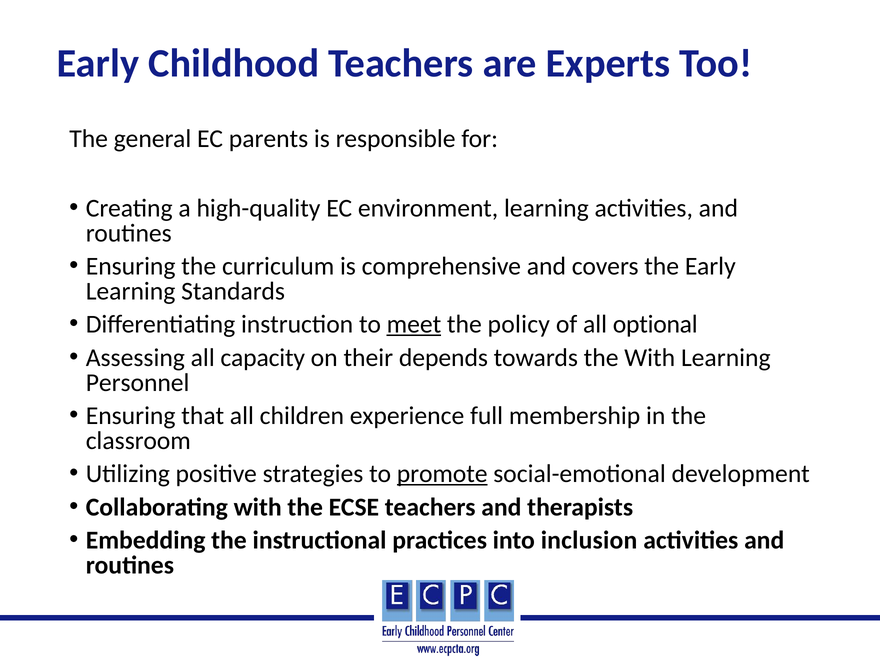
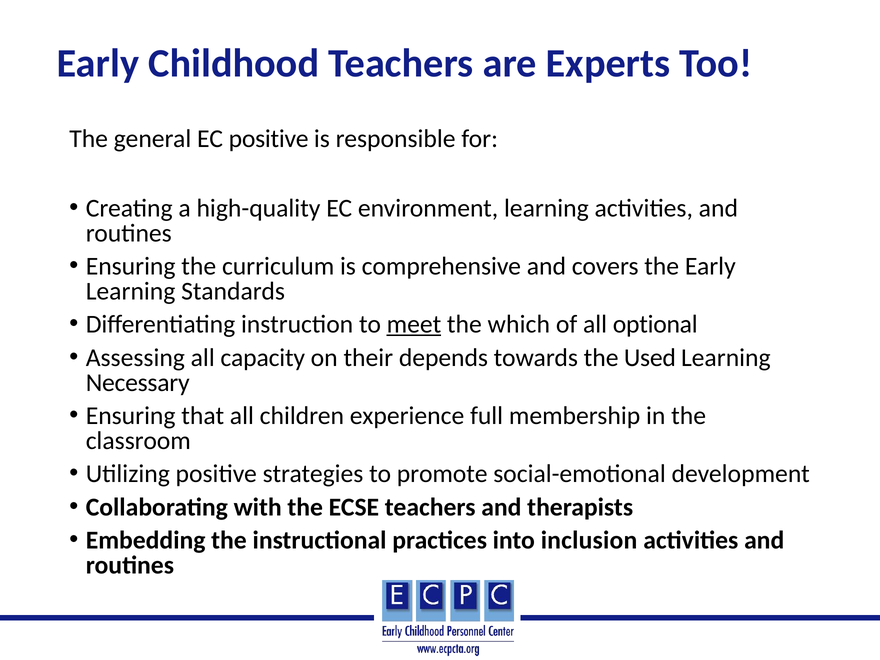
EC parents: parents -> positive (269, 139)
policy: policy -> which (519, 324)
the With: With -> Used (650, 358)
Personnel: Personnel -> Necessary (138, 383)
promote underline: present -> none (442, 474)
